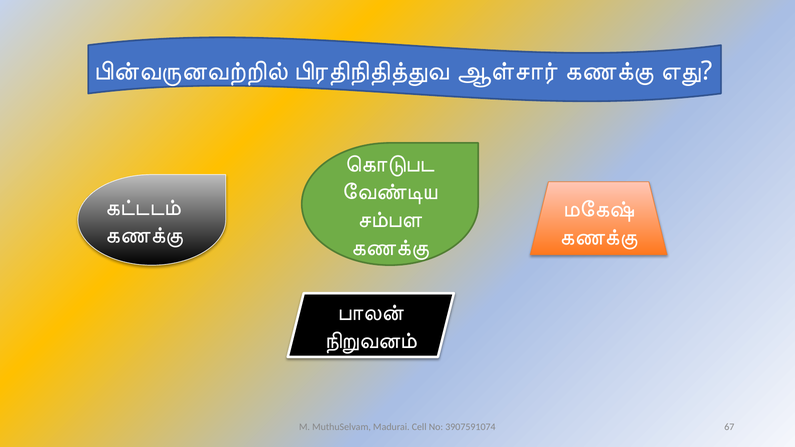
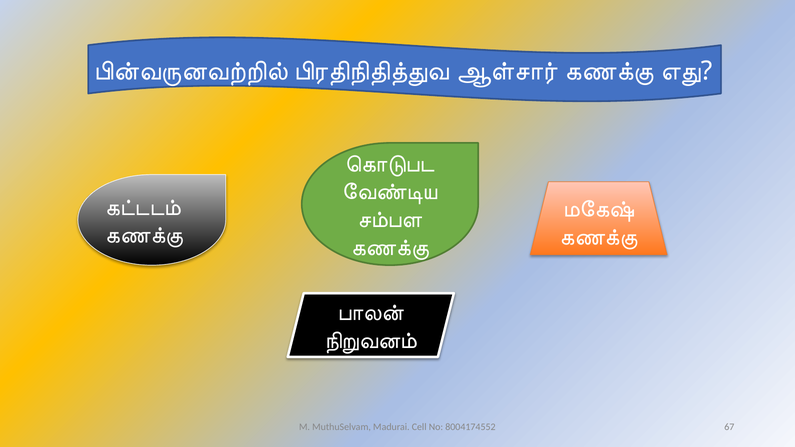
3907591074: 3907591074 -> 8004174552 (470, 427)
